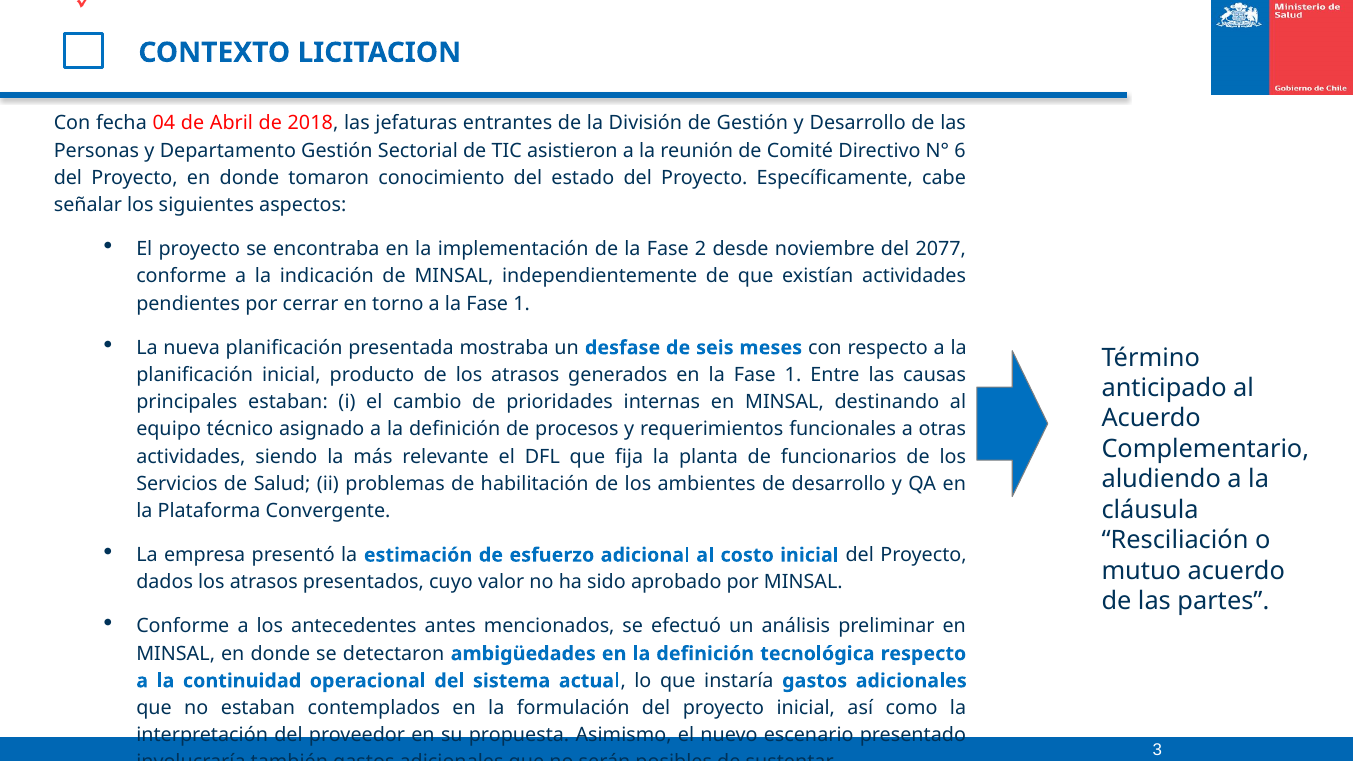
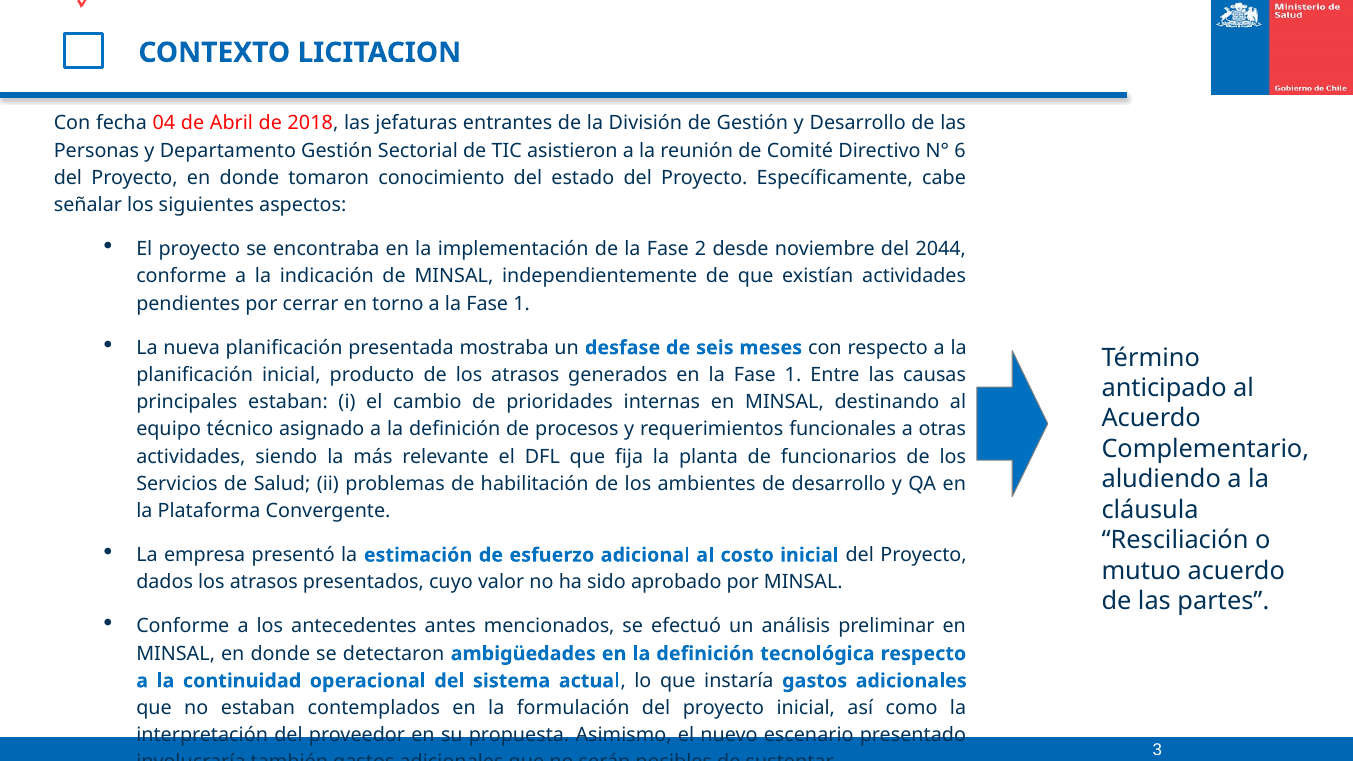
2077: 2077 -> 2044 (941, 249)
